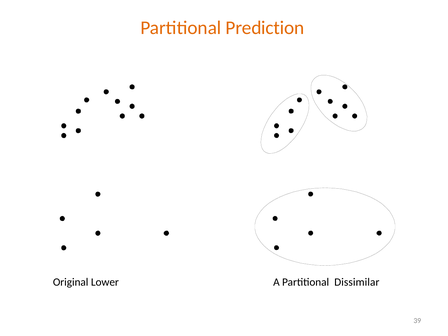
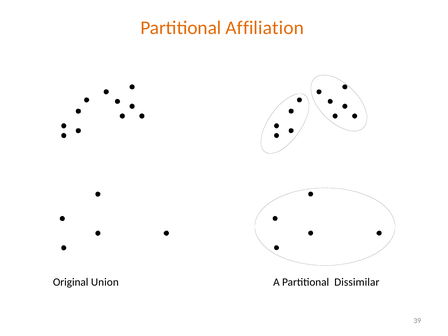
Prediction: Prediction -> Affiliation (265, 28)
Lower: Lower -> Union (105, 282)
